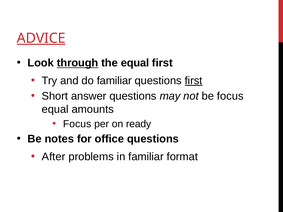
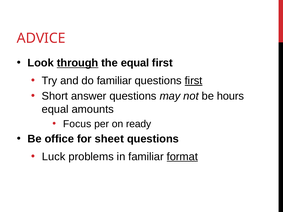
ADVICE underline: present -> none (41, 38)
be focus: focus -> hours (230, 96)
notes: notes -> office (59, 139)
office: office -> sheet (109, 139)
After: After -> Luck (54, 157)
format underline: none -> present (182, 157)
